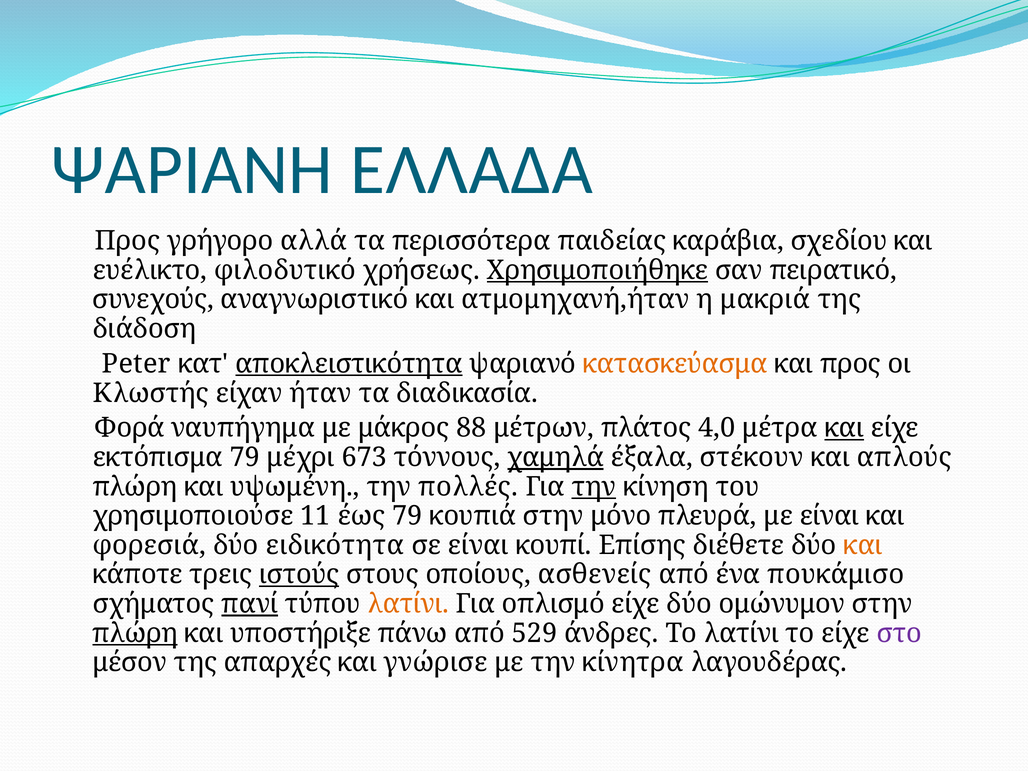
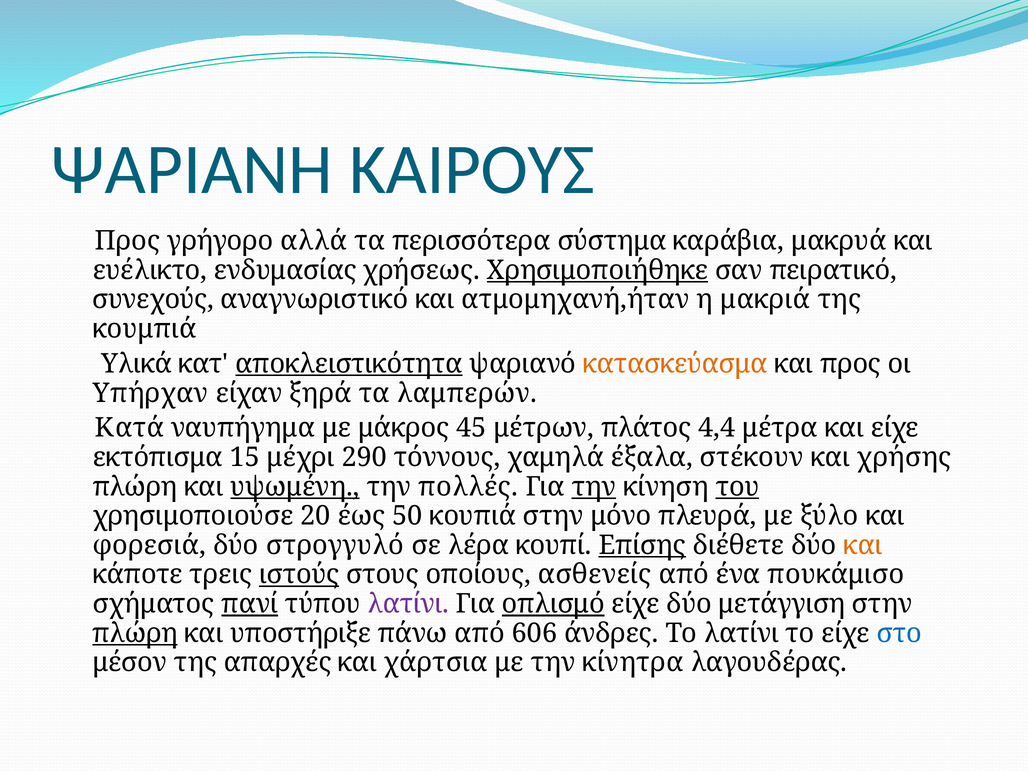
ΕΛΛΑΔΑ: ΕΛΛΑΔΑ -> ΚΑΙΡΟΥΣ (472, 170)
παιδείας: παιδείας -> σύστημα (612, 241)
σχεδίου: σχεδίου -> μακρυά (839, 241)
φιλοδυτικό: φιλοδυτικό -> ενδυμασίας (285, 270)
διάδοση: διάδοση -> κουμπιά (144, 329)
Peter: Peter -> Υλικά (137, 364)
Κλωστής: Κλωστής -> Υπήρχαν (151, 393)
ήταν: ήταν -> ξηρά (321, 393)
διαδικασία: διαδικασία -> λαμπερών (467, 393)
Φορά: Φορά -> Κατά (129, 428)
88: 88 -> 45 (471, 428)
4,0: 4,0 -> 4,4 (717, 428)
και underline: present -> none (844, 428)
εκτόπισμα 79: 79 -> 15 (245, 457)
673: 673 -> 290 (364, 457)
χαμηλά underline: present -> none (556, 457)
απλούς: απλούς -> χρήσης (904, 457)
υψωμένη underline: none -> present (295, 487)
του underline: none -> present (737, 487)
11: 11 -> 20 (315, 516)
έως 79: 79 -> 50 (407, 516)
με είναι: είναι -> ξύλο (829, 516)
ειδικότητα: ειδικότητα -> στρογγυλό (335, 545)
σε είναι: είναι -> λέρα (478, 545)
Επίσης underline: none -> present (642, 545)
λατίνι colour: orange -> purple (408, 604)
οπλισμό underline: none -> present (553, 604)
ομώνυμον: ομώνυμον -> μετάγγιση (782, 604)
529: 529 -> 606 (534, 633)
στο colour: purple -> blue (899, 633)
γνώρισε: γνώρισε -> χάρτσια (436, 662)
